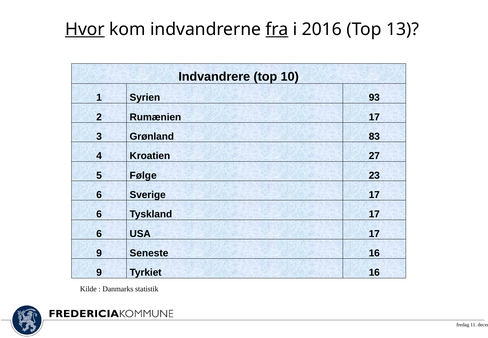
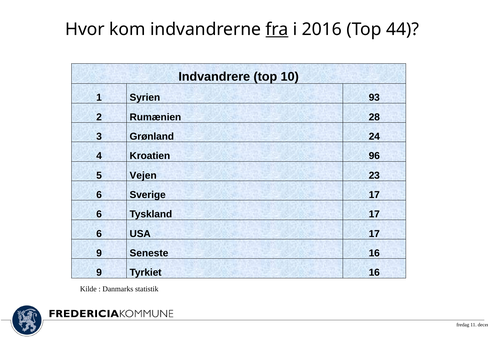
Hvor underline: present -> none (85, 29)
13: 13 -> 44 (403, 29)
Rumænien 17: 17 -> 28 (374, 117)
83: 83 -> 24 (374, 136)
27: 27 -> 96 (374, 156)
Følge: Følge -> Vejen (143, 175)
